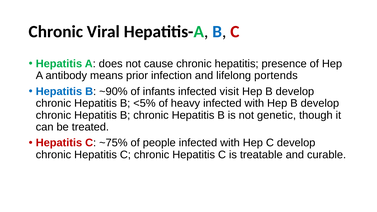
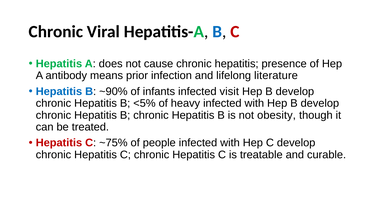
portends: portends -> literature (276, 76)
genetic: genetic -> obesity (276, 115)
